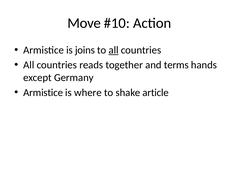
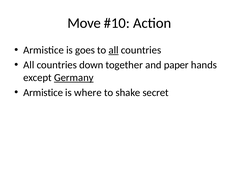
joins: joins -> goes (85, 50)
reads: reads -> down (91, 65)
terms: terms -> paper (176, 65)
Germany underline: none -> present (74, 78)
article: article -> secret (156, 93)
